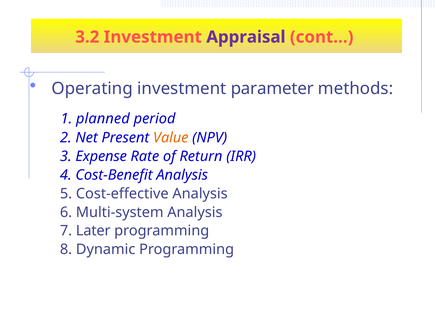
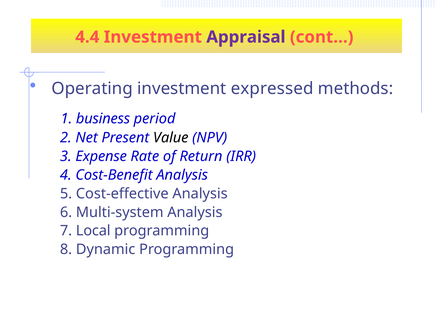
3.2: 3.2 -> 4.4 (87, 37)
parameter: parameter -> expressed (272, 88)
planned: planned -> business (103, 119)
Value colour: orange -> black (171, 138)
Later: Later -> Local (93, 231)
